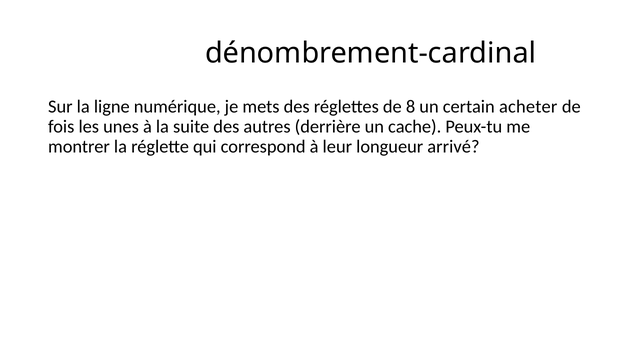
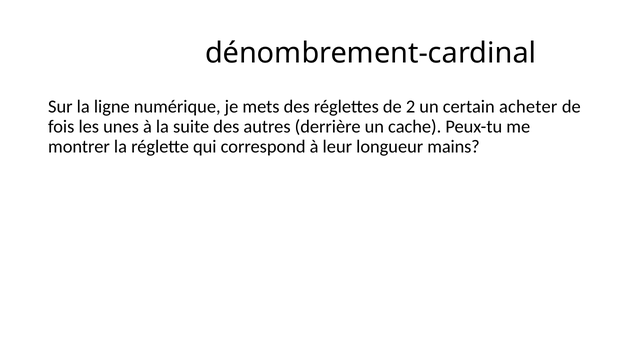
8: 8 -> 2 (411, 107)
arrivé: arrivé -> mains (454, 146)
